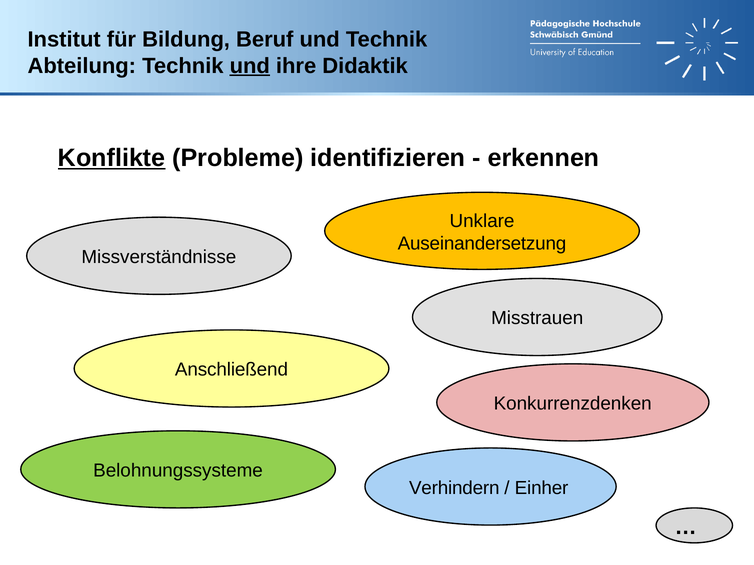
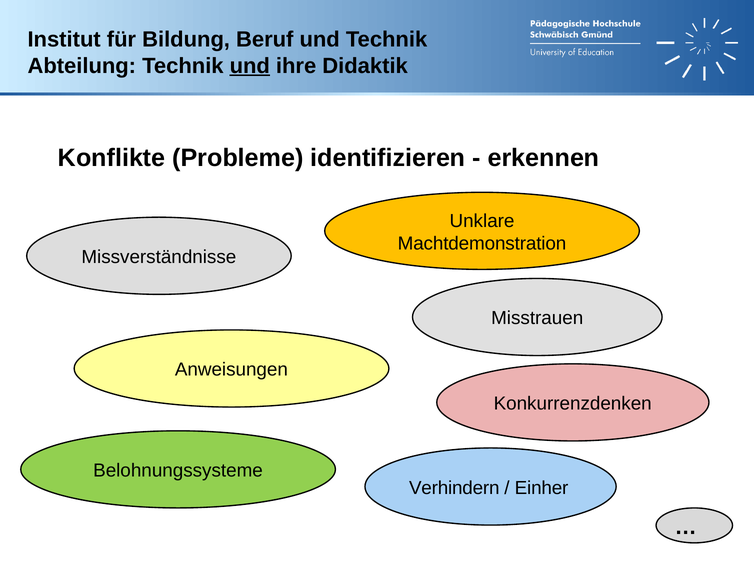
Konflikte underline: present -> none (112, 158)
Auseinandersetzung: Auseinandersetzung -> Machtdemonstration (482, 244)
Anschließend: Anschließend -> Anweisungen (231, 370)
